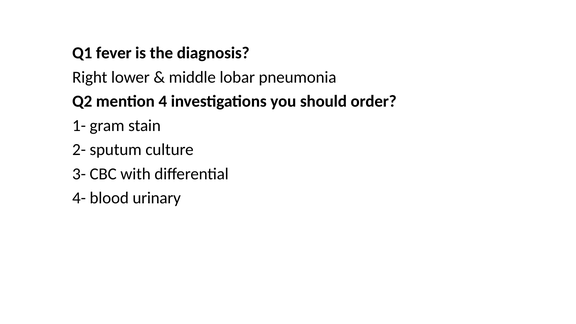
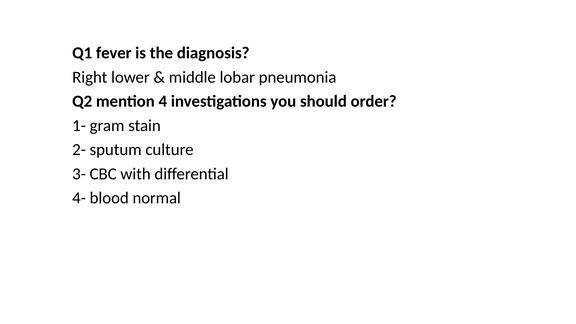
urinary: urinary -> normal (157, 198)
